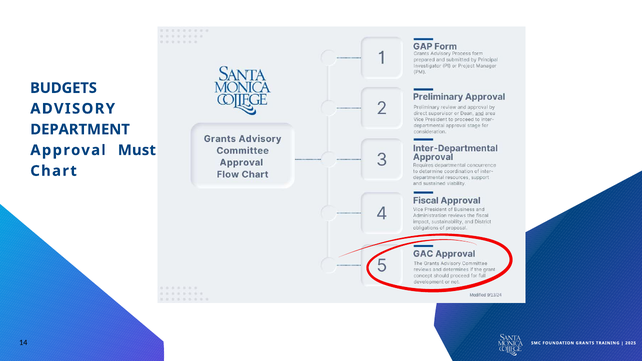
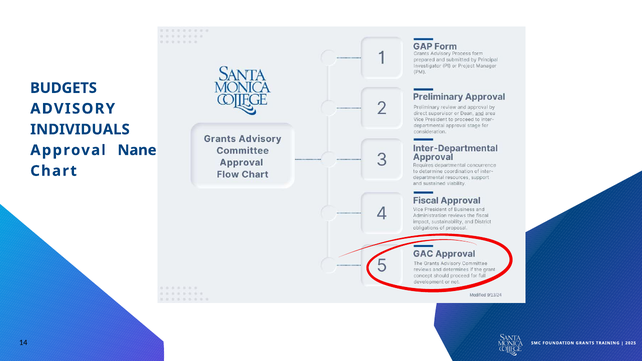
DEPARTMENT: DEPARTMENT -> INDIVIDUALS (80, 130)
Must: Must -> Nane (137, 150)
